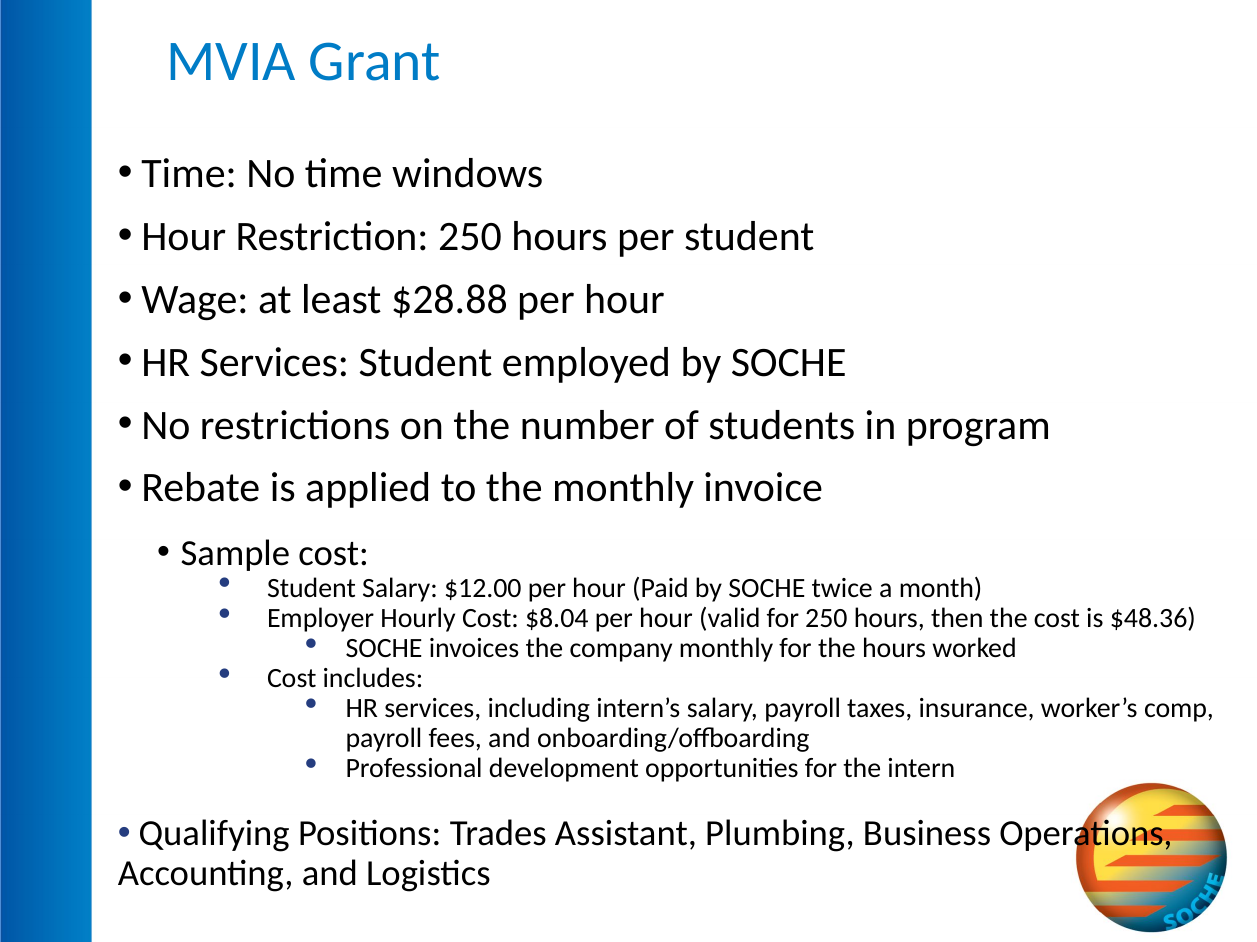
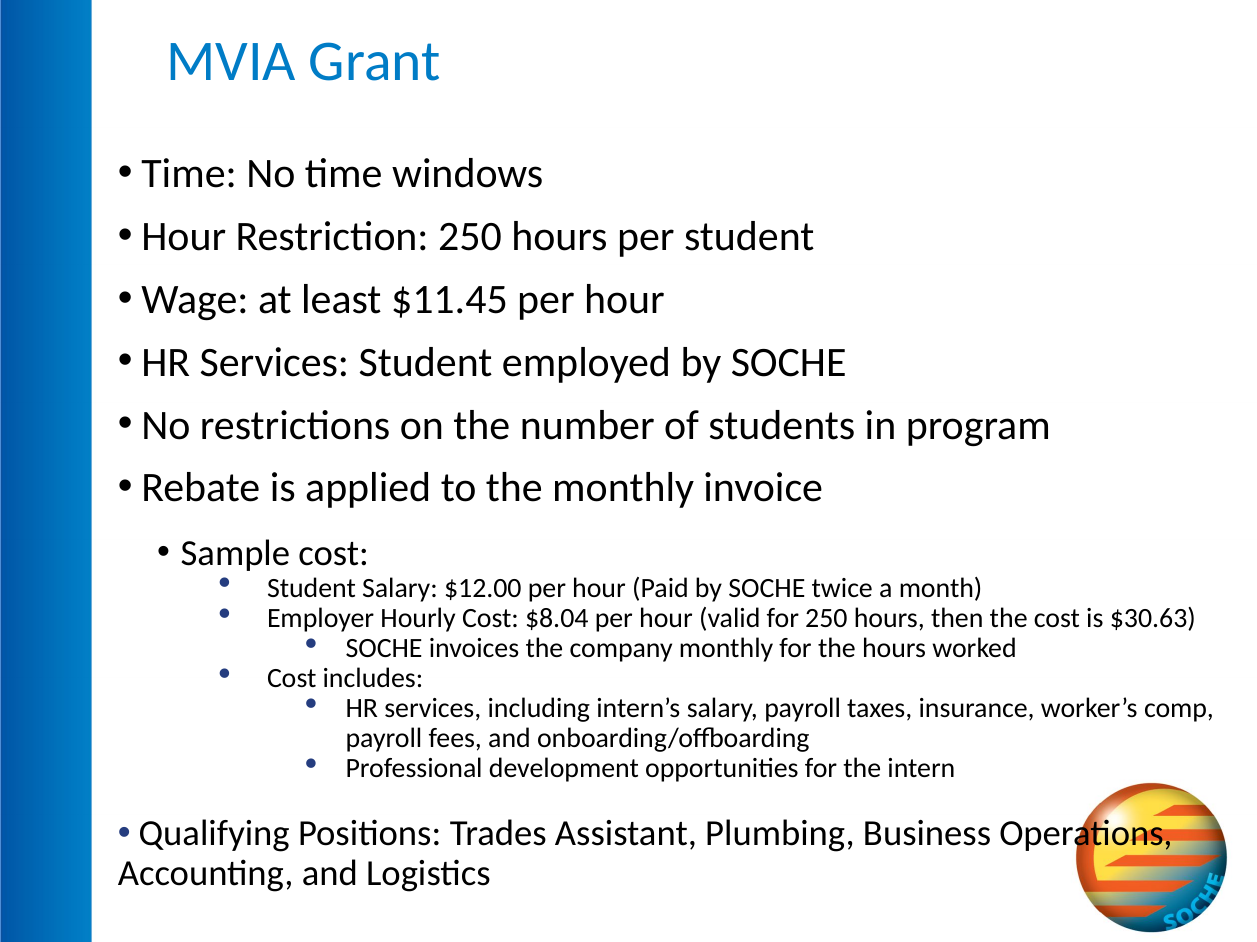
$28.88: $28.88 -> $11.45 (449, 300)
$48.36: $48.36 -> $30.63 (1153, 618)
